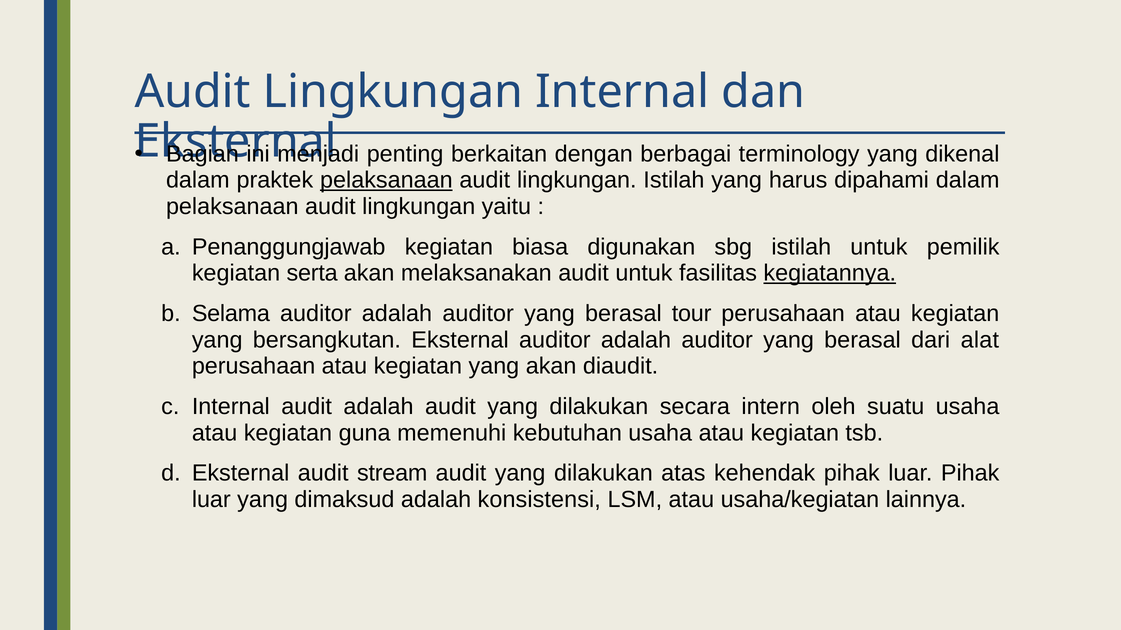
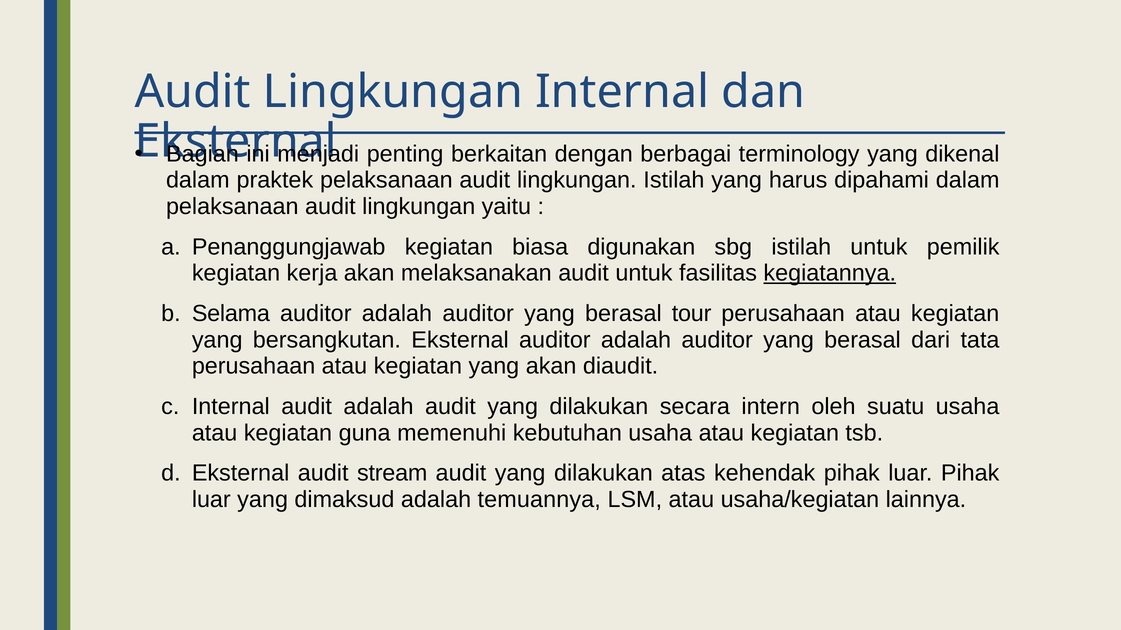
pelaksanaan underline: present -> none (386, 180)
serta: serta -> kerja (312, 274)
alat: alat -> tata (980, 340)
konsistensi: konsistensi -> temuannya (539, 500)
